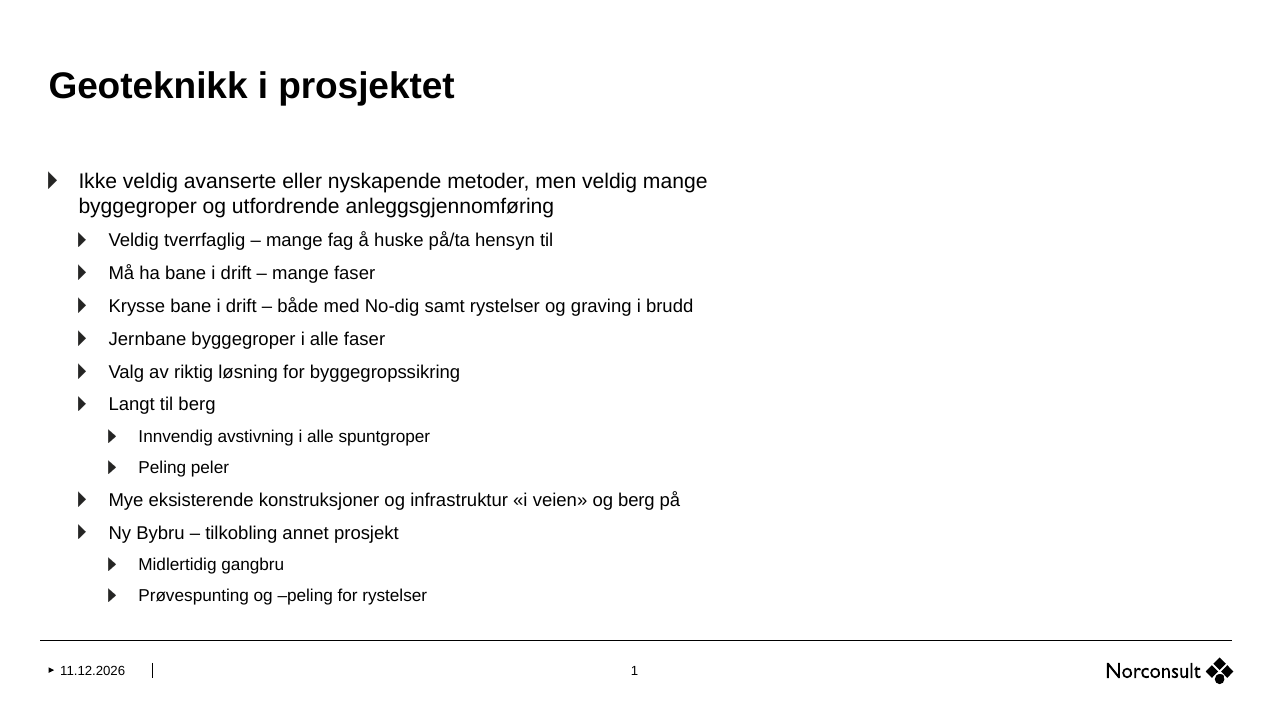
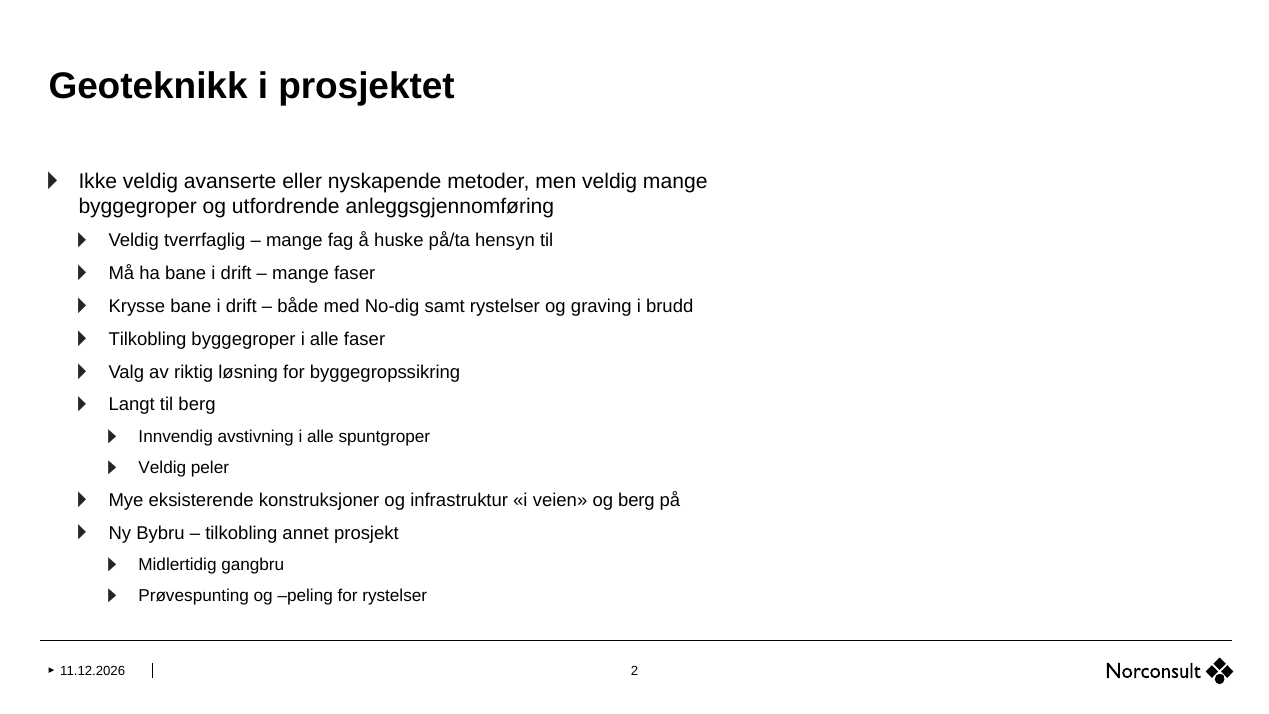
Jernbane: Jernbane -> Tilkobling (147, 339)
Peling: Peling -> Veldig (162, 468)
1: 1 -> 2 (635, 670)
